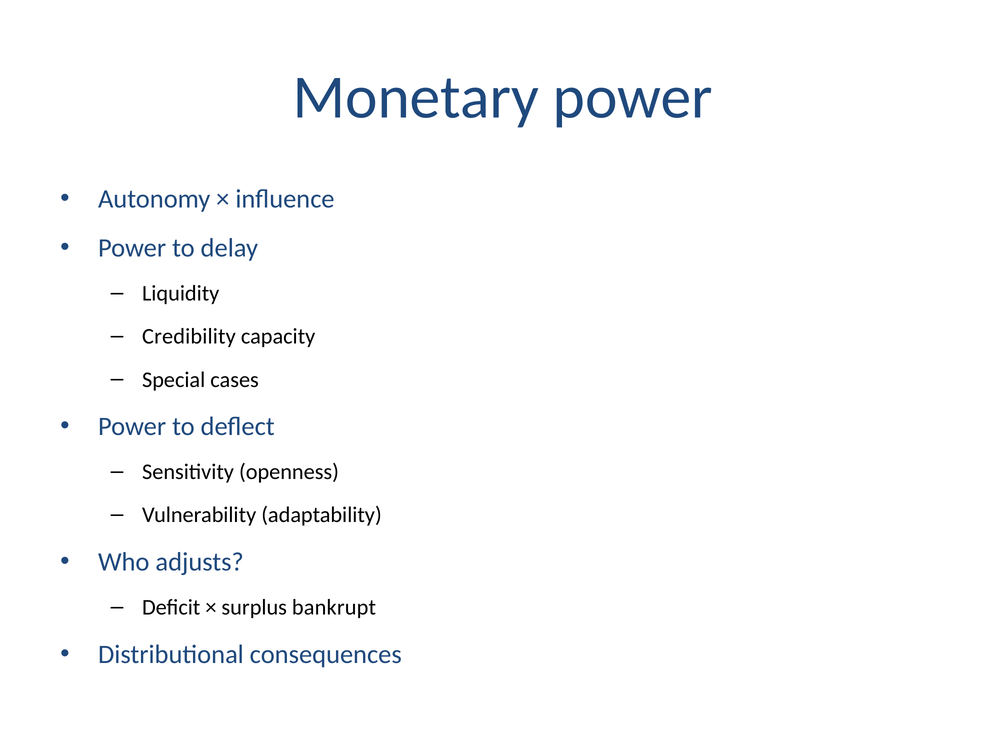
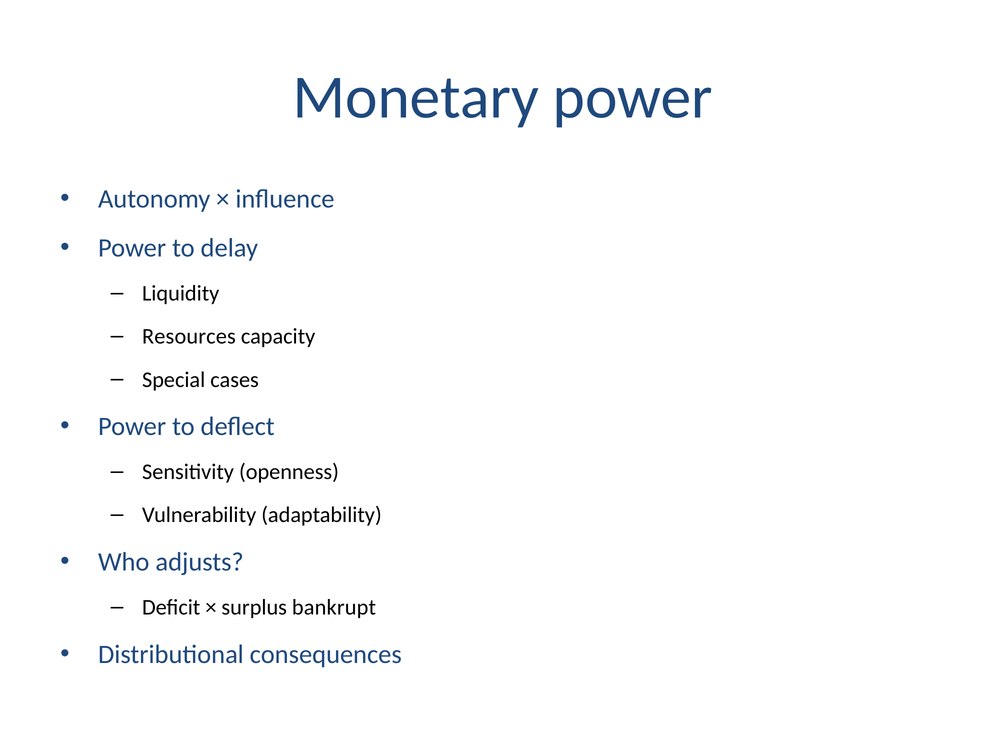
Credibility: Credibility -> Resources (189, 336)
